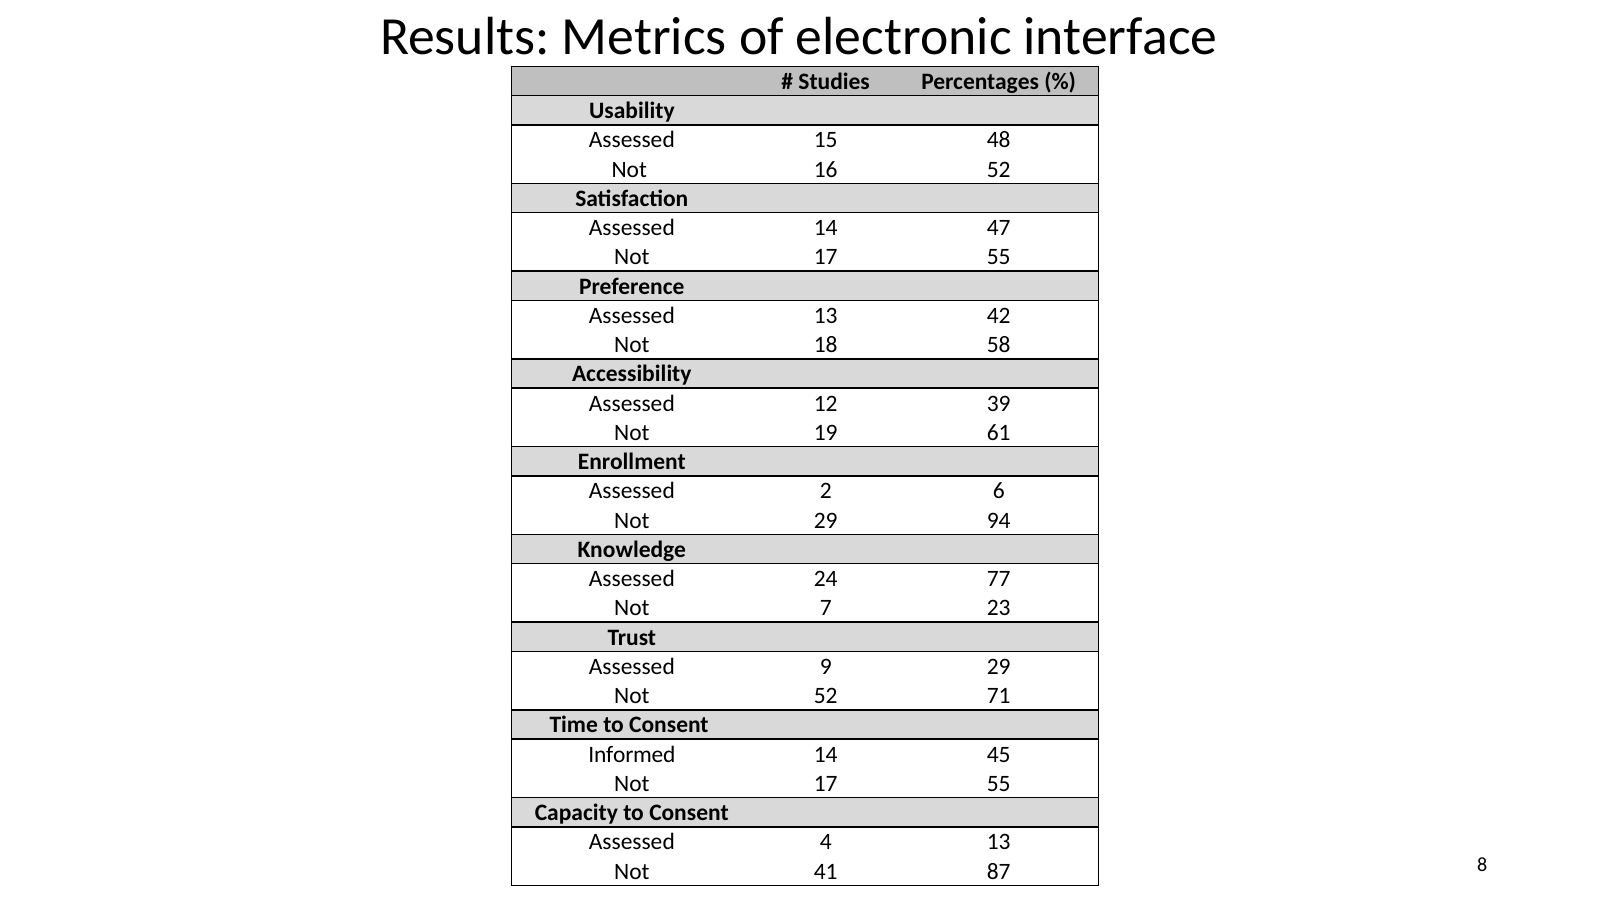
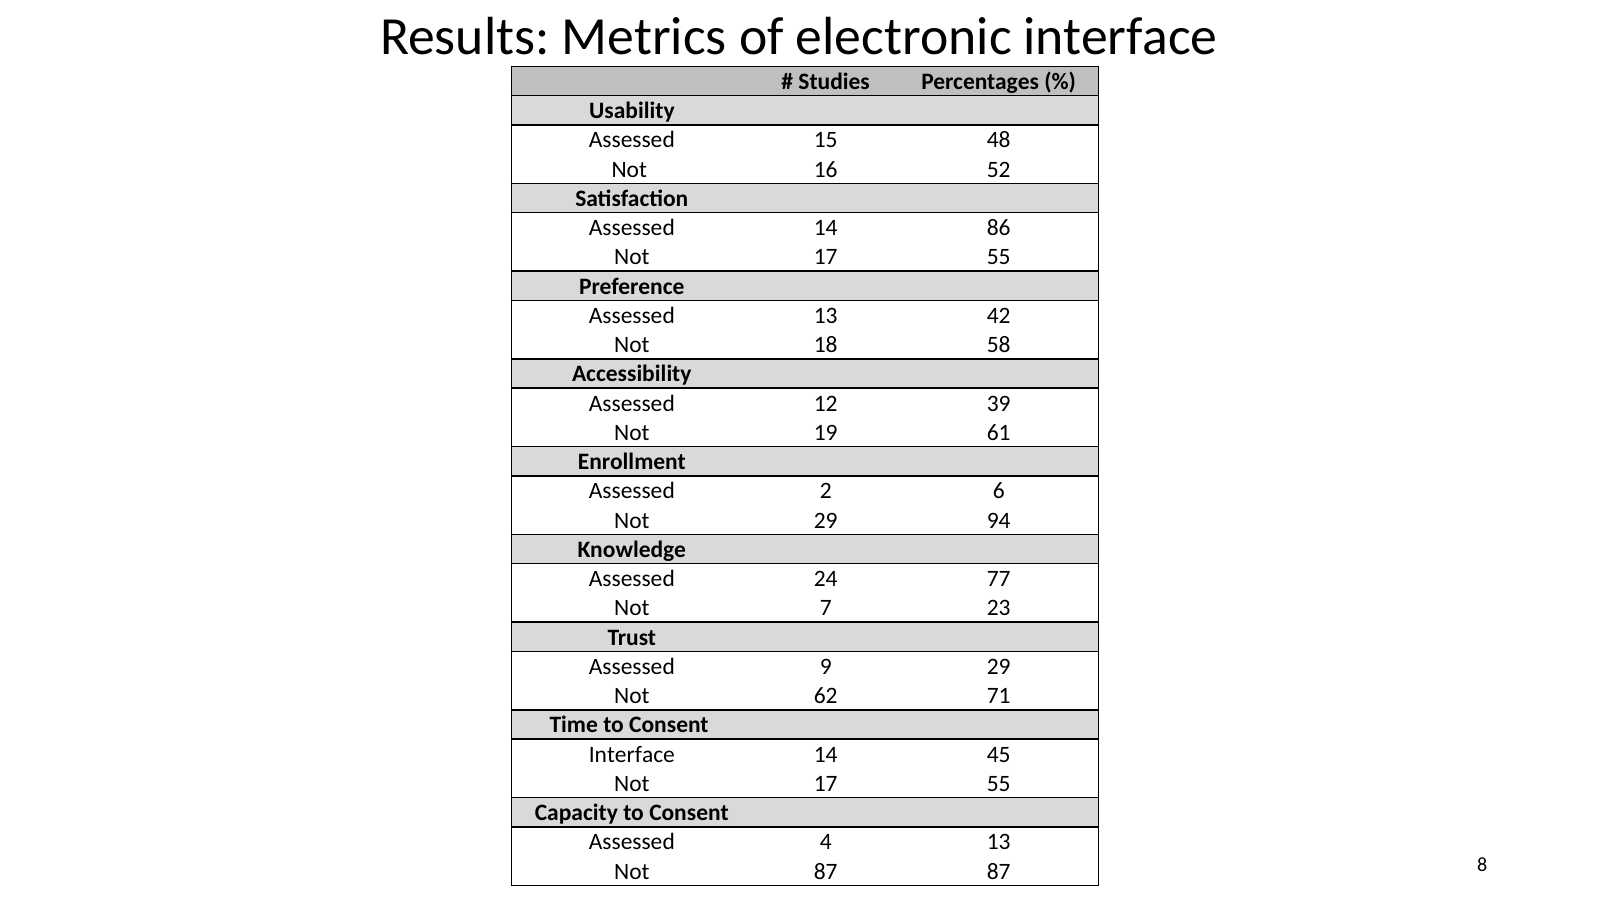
47: 47 -> 86 (999, 228)
Not 52: 52 -> 62 (826, 696)
Informed: Informed -> Interface (632, 754)
Not 41: 41 -> 87 (826, 871)
